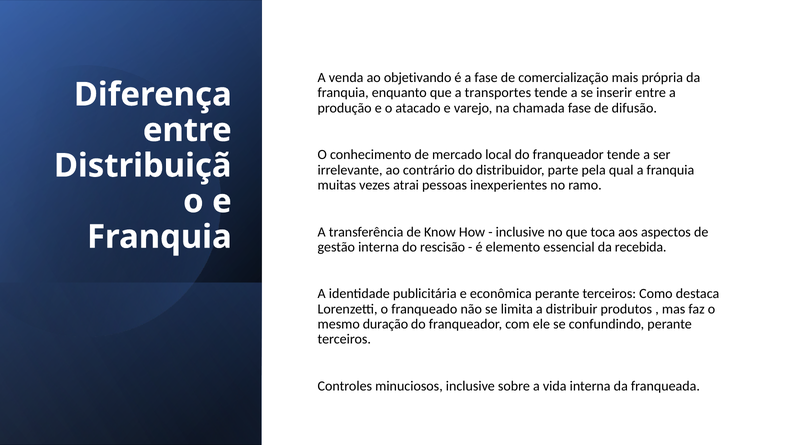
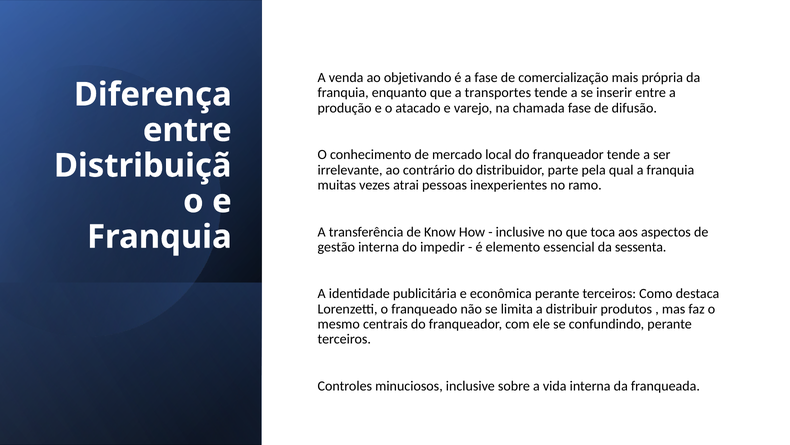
rescisão: rescisão -> impedir (442, 247)
recebida: recebida -> sessenta (641, 247)
duração: duração -> centrais (385, 324)
